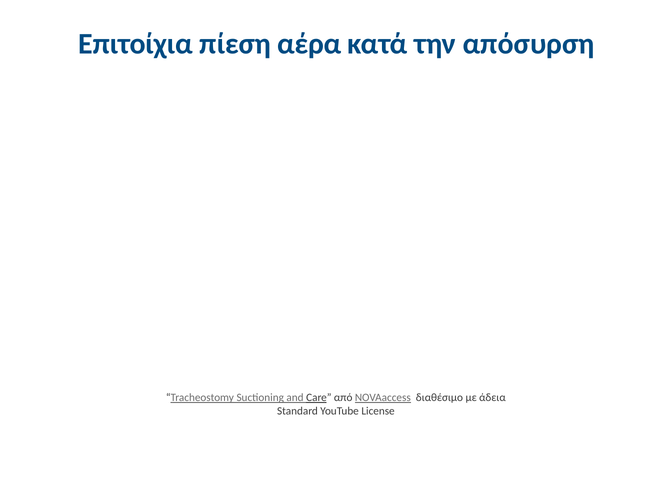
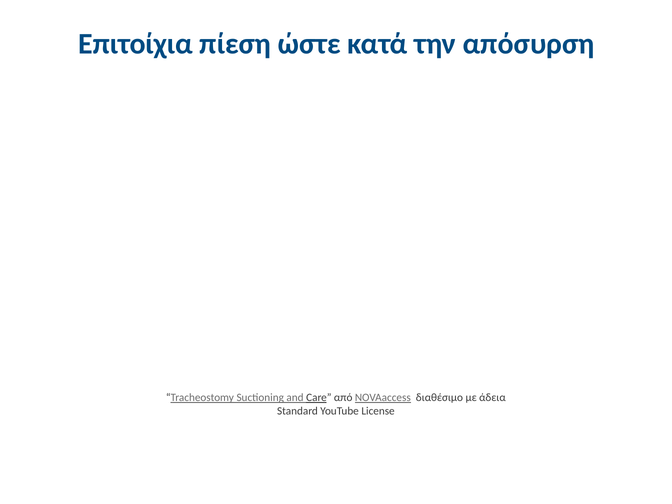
αέρα: αέρα -> ώστε (309, 44)
